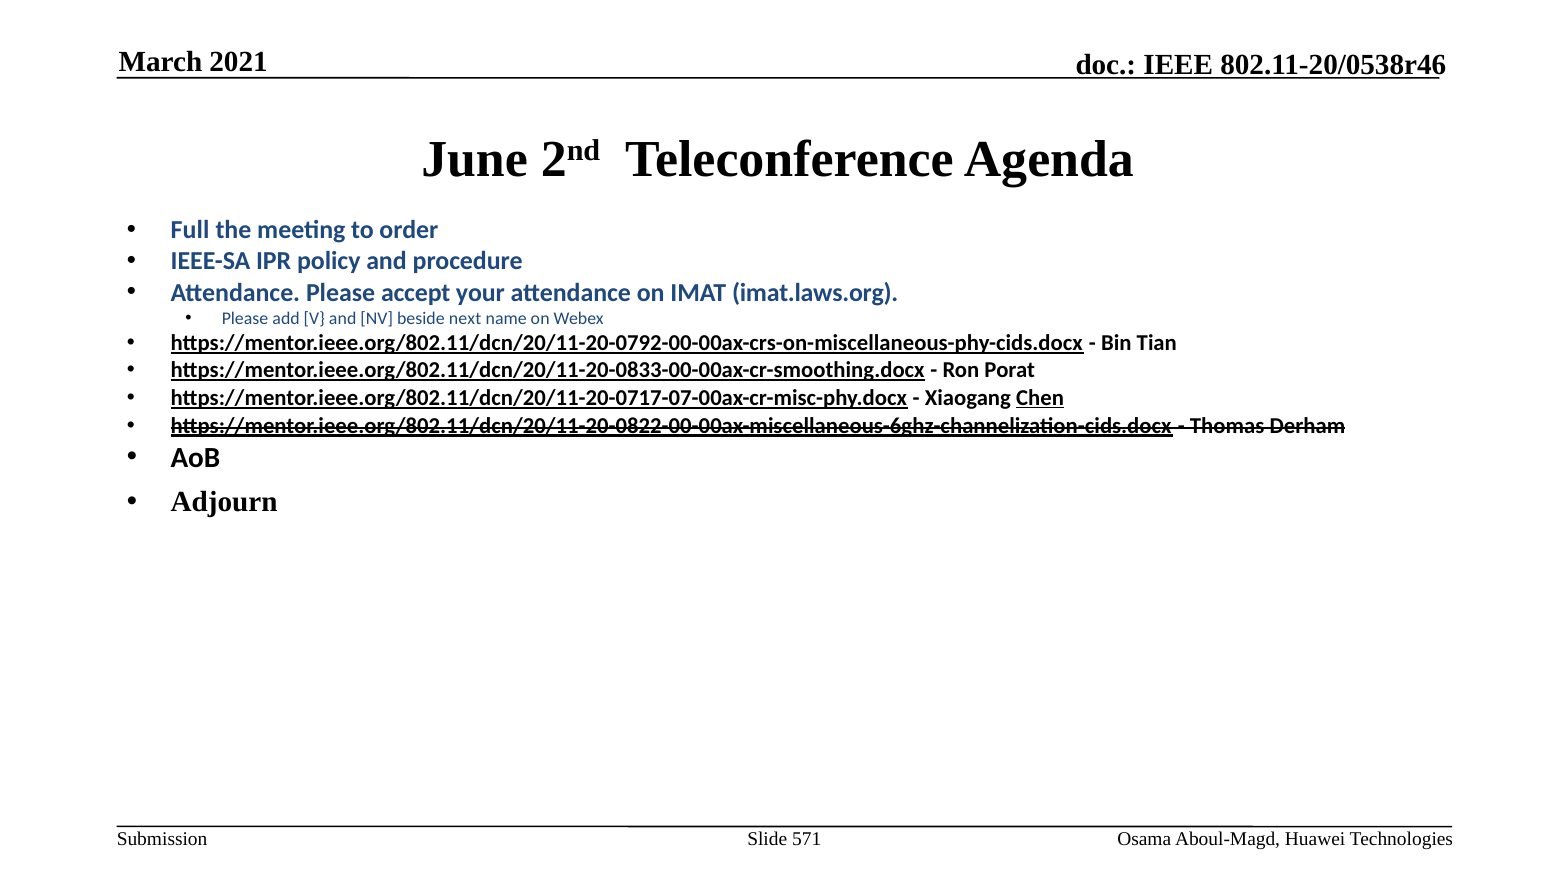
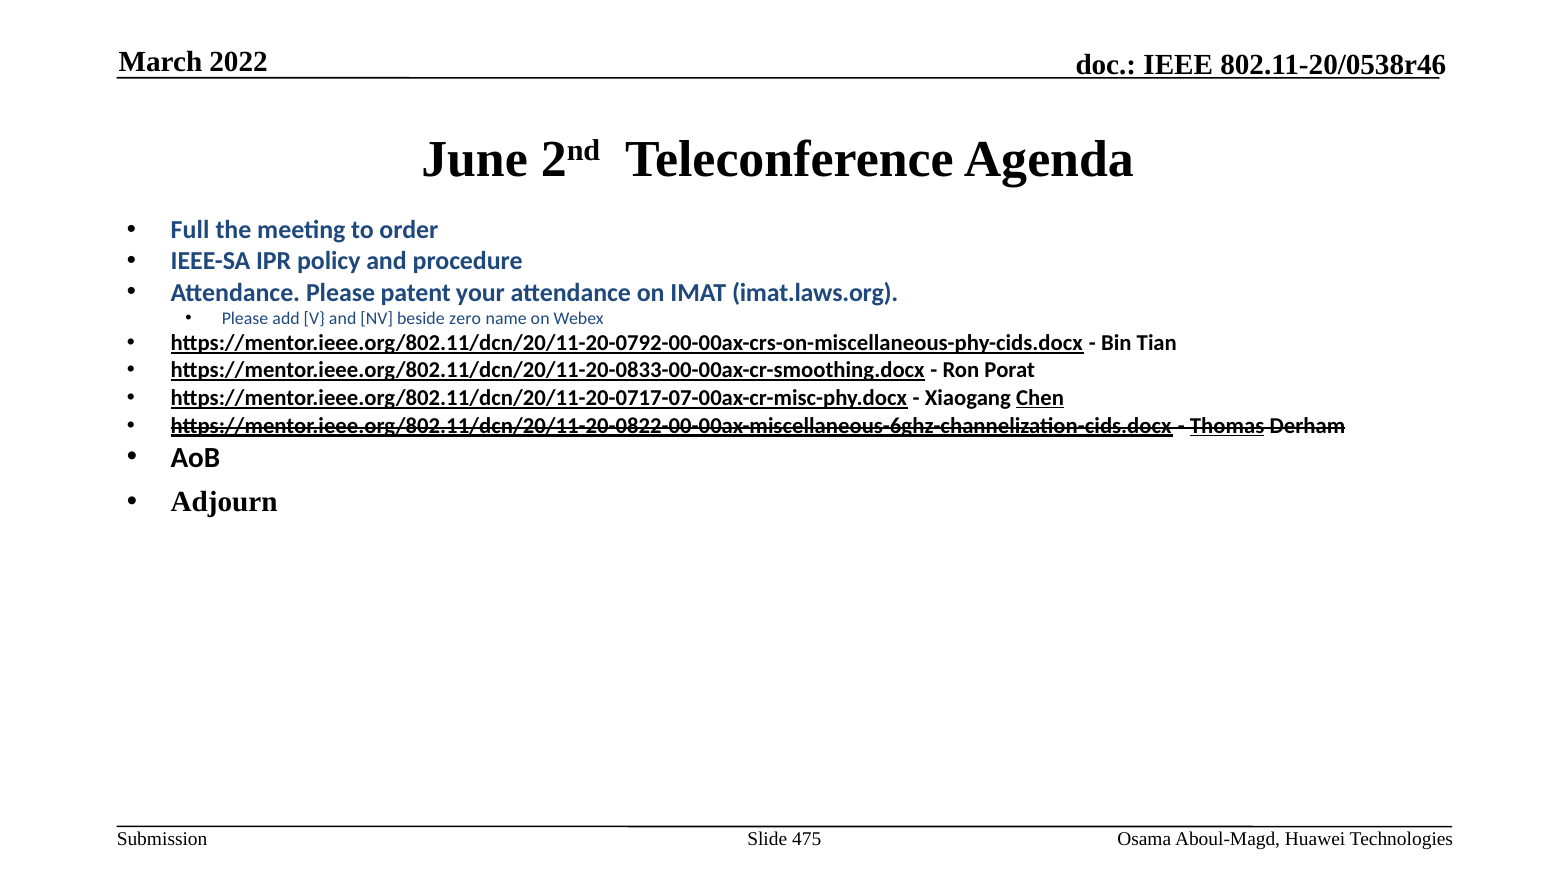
2021: 2021 -> 2022 (239, 62)
accept: accept -> patent (416, 293)
next: next -> zero (465, 318)
Thomas underline: none -> present (1227, 426)
571: 571 -> 475 (807, 839)
